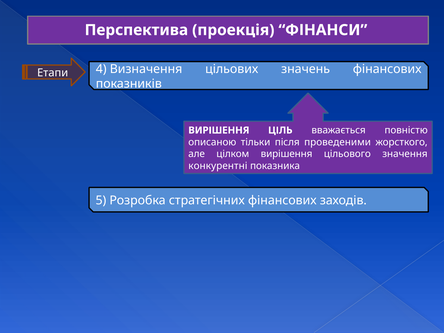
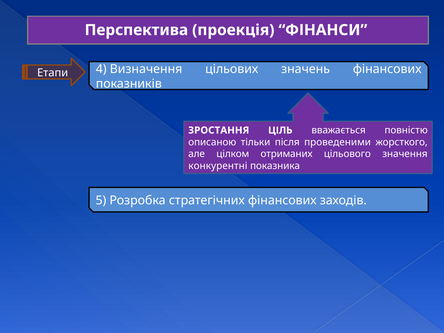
ВИРІШЕННЯ: ВИРІШЕННЯ -> ЗРОСТАННЯ (219, 130)
цілком вирішення: вирішення -> отриманих (287, 154)
